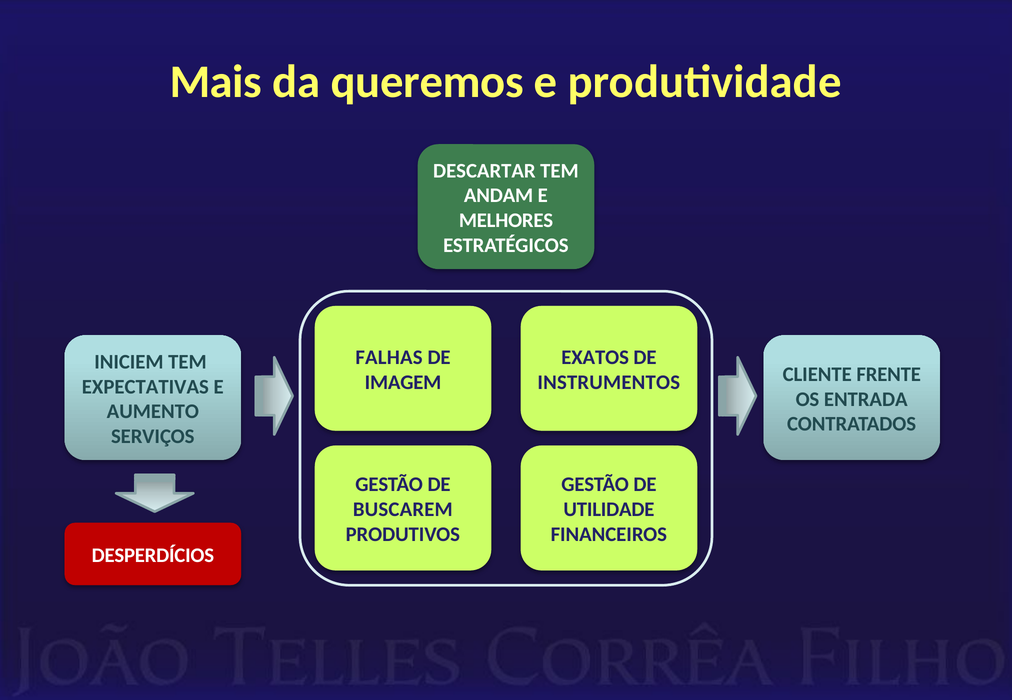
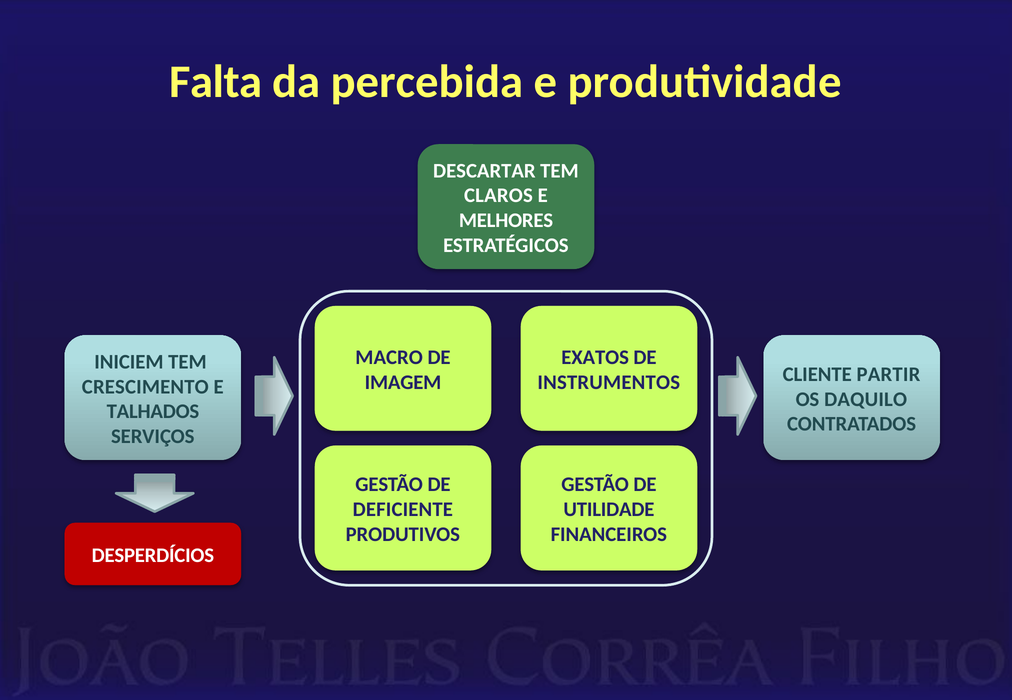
Mais: Mais -> Falta (216, 82)
queremos: queremos -> percebida (427, 82)
ANDAM: ANDAM -> CLAROS (498, 196)
FALHAS: FALHAS -> MACRO (389, 358)
FRENTE: FRENTE -> PARTIR (888, 375)
EXPECTATIVAS: EXPECTATIVAS -> CRESCIMENTO (145, 387)
ENTRADA: ENTRADA -> DAQUILO (866, 400)
AUMENTO: AUMENTO -> TALHADOS (153, 412)
BUSCAREM: BUSCAREM -> DEFICIENTE (403, 510)
